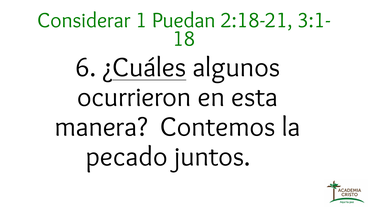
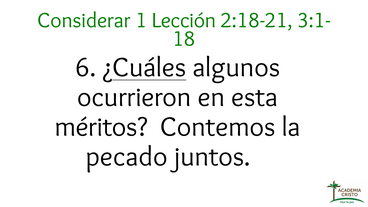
Puedan: Puedan -> Lección (184, 20)
manera: manera -> méritos (101, 127)
